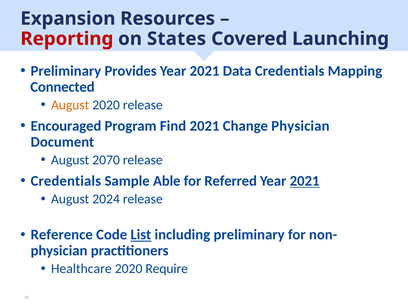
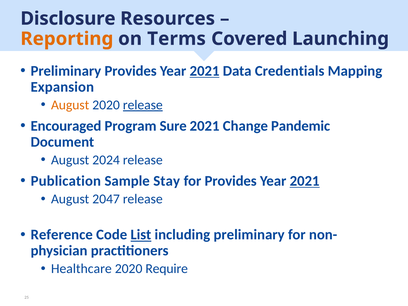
Expansion: Expansion -> Disclosure (68, 19)
Reporting colour: red -> orange (67, 39)
States: States -> Terms (177, 39)
2021 underline: none -> present (205, 71)
Connected: Connected -> Expansion (62, 87)
release underline: none -> present (143, 105)
Find: Find -> Sure (173, 126)
Change Physician: Physician -> Pandemic (301, 126)
2070: 2070 -> 2024 (106, 160)
Credentials: Credentials -> Publication (66, 181)
Able: Able -> Stay (167, 181)
for Referred: Referred -> Provides (231, 181)
2024: 2024 -> 2047 (106, 199)
